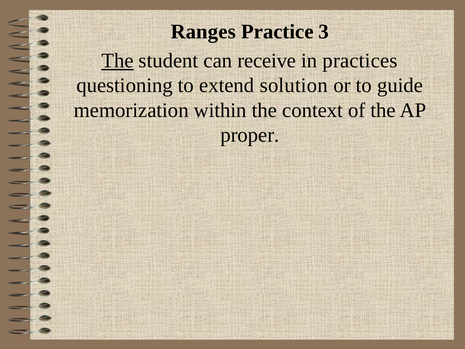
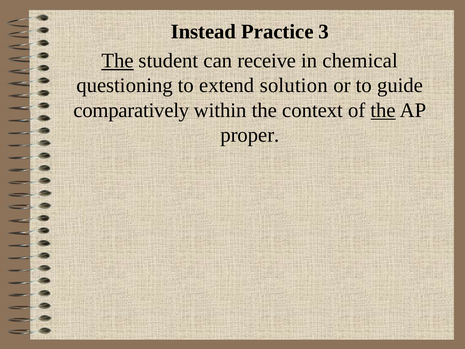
Ranges: Ranges -> Instead (203, 32)
practices: practices -> chemical (360, 61)
memorization: memorization -> comparatively (131, 110)
the underline: none -> present (383, 110)
